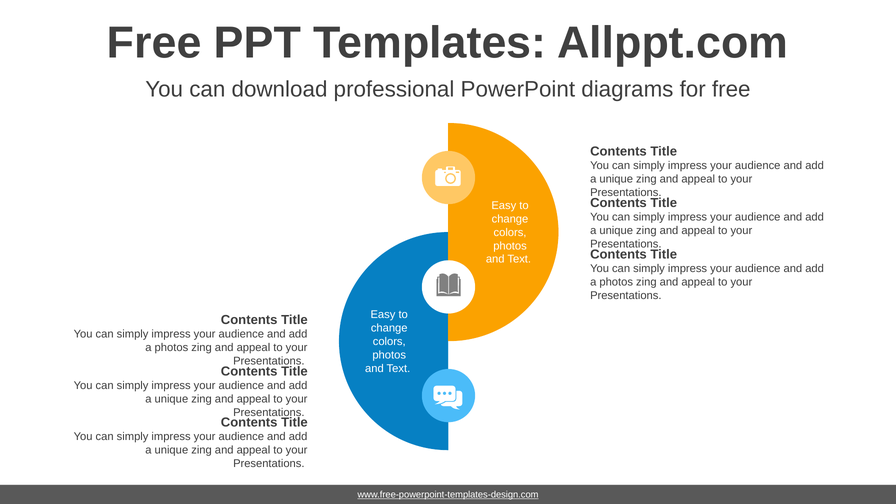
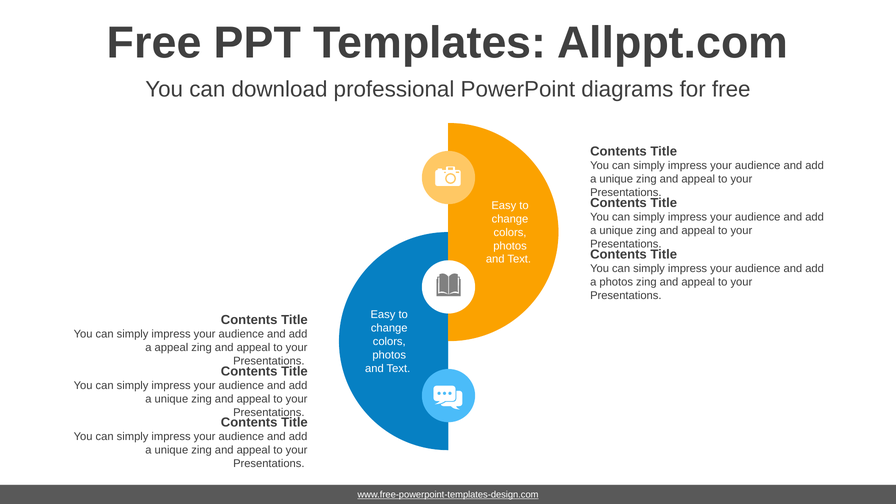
photos: photos -> appeal (171, 348)
